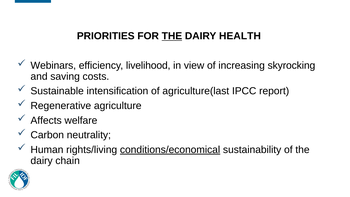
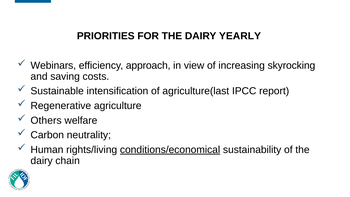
THE underline: present -> none (172, 36)
HEALTH: HEALTH -> YEARLY (240, 36)
livelihood: livelihood -> approach (148, 65)
Affects: Affects -> Others (46, 120)
